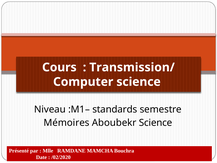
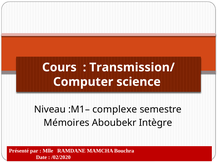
standards: standards -> complexe (115, 109)
Aboubekr Science: Science -> Intègre (156, 123)
